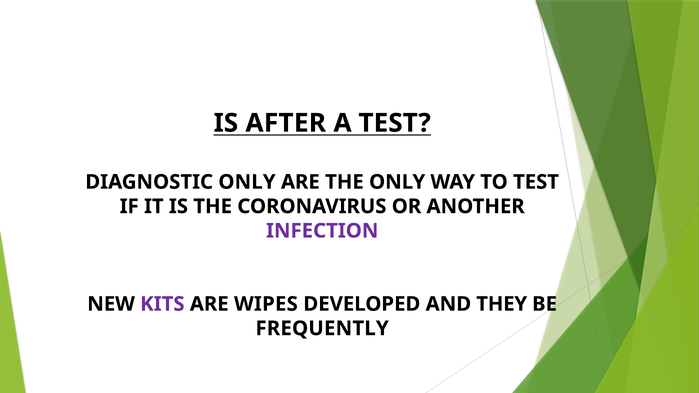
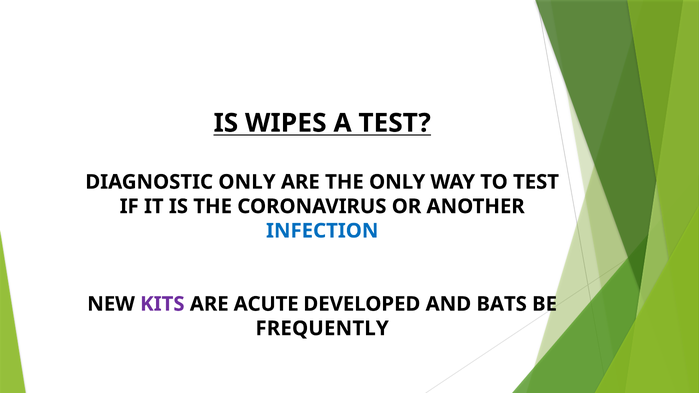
AFTER: AFTER -> WIPES (286, 123)
INFECTION colour: purple -> blue (322, 231)
WIPES: WIPES -> ACUTE (266, 304)
THEY: THEY -> BATS (502, 304)
